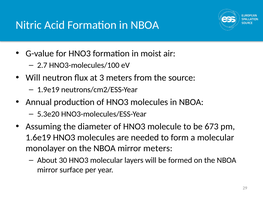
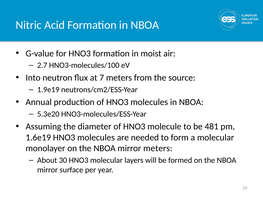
Will: Will -> Into (33, 78)
3: 3 -> 7 (102, 78)
673: 673 -> 481 (212, 127)
